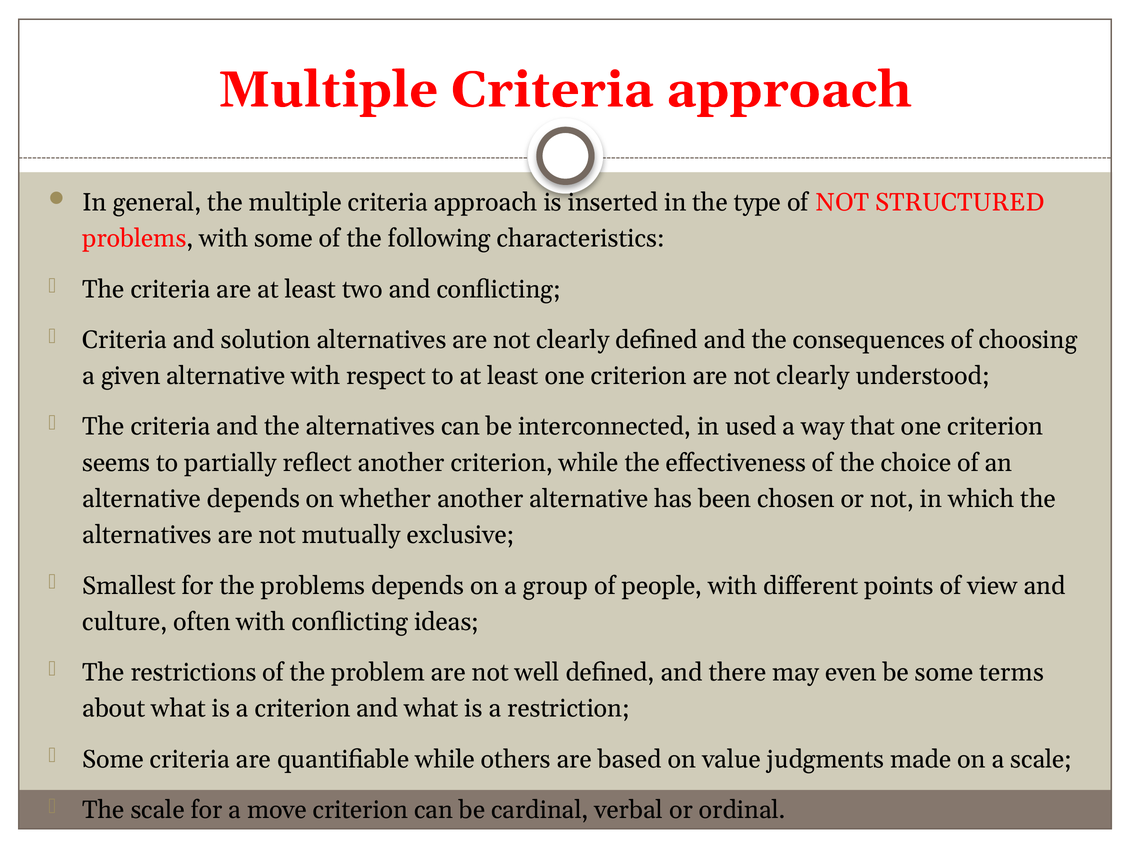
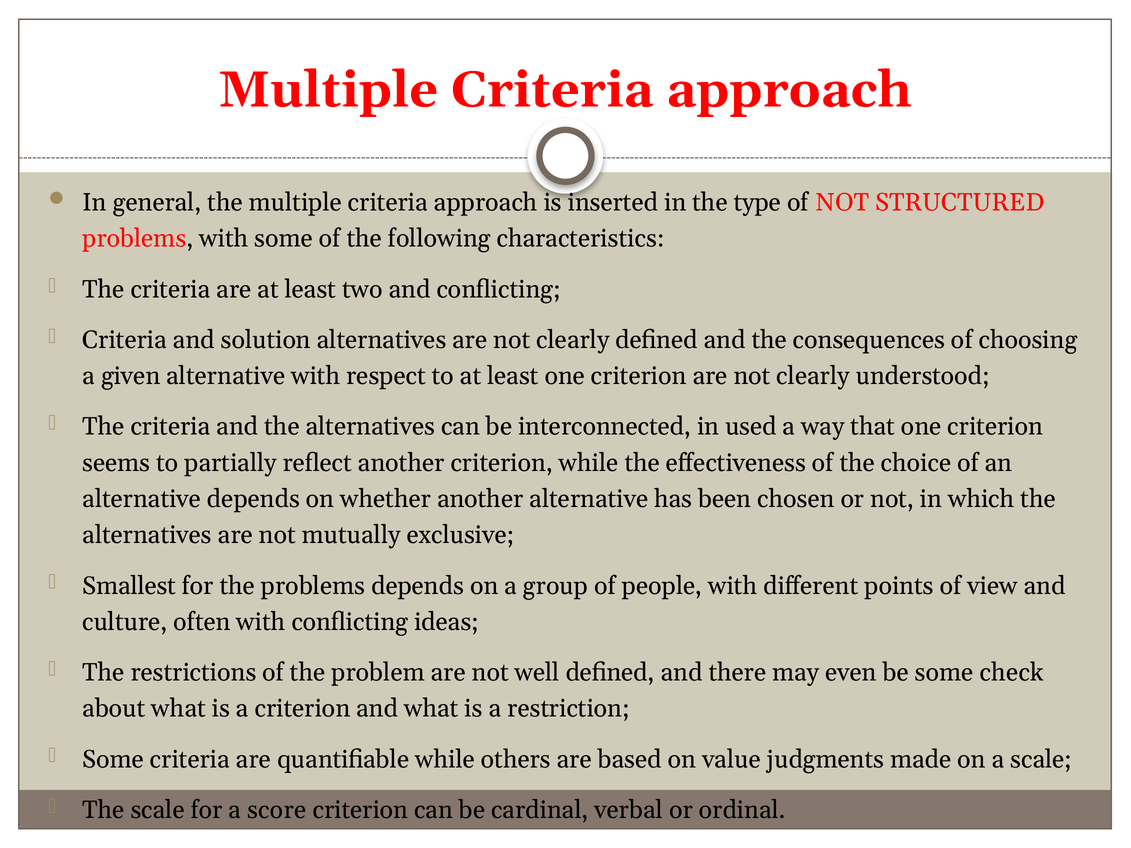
terms: terms -> check (1012, 673)
move: move -> score (277, 810)
